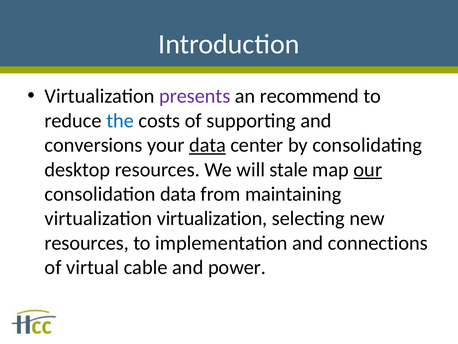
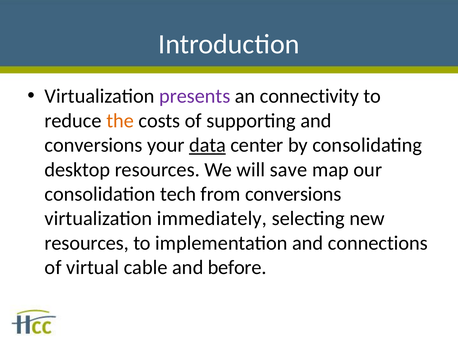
recommend: recommend -> connectivity (309, 96)
the colour: blue -> orange (120, 121)
stale: stale -> save (289, 169)
our underline: present -> none (368, 169)
consolidation data: data -> tech (178, 194)
from maintaining: maintaining -> conversions (293, 194)
virtualization virtualization: virtualization -> immediately (212, 218)
power: power -> before (237, 267)
